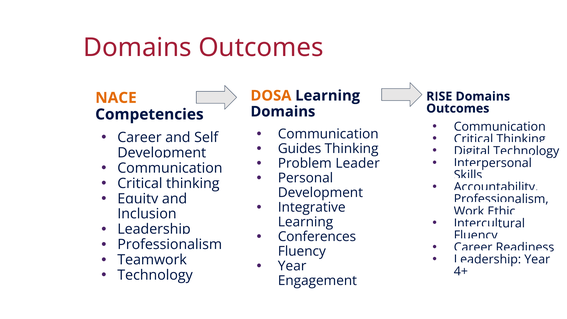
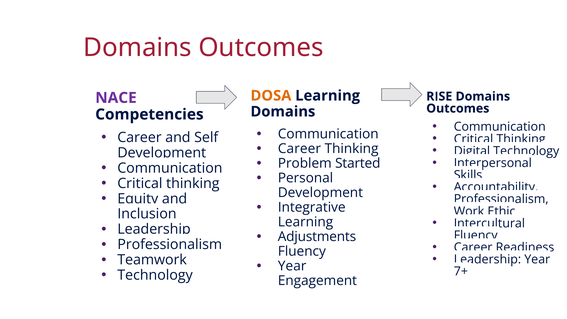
NACE colour: orange -> purple (116, 98)
Guides: Guides -> Career (299, 149)
Leader: Leader -> Started (358, 163)
Conferences: Conferences -> Adjustments (317, 237)
4+: 4+ -> 7+ (461, 272)
